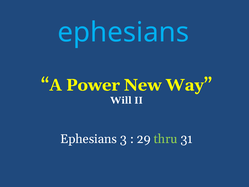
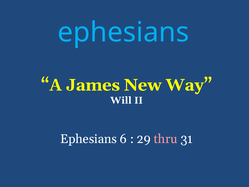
Power: Power -> James (93, 85)
3: 3 -> 6 (123, 139)
thru colour: light green -> pink (166, 139)
